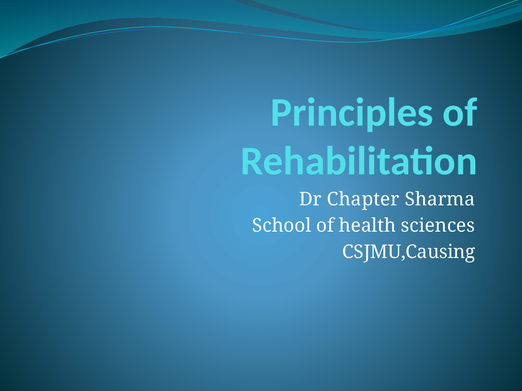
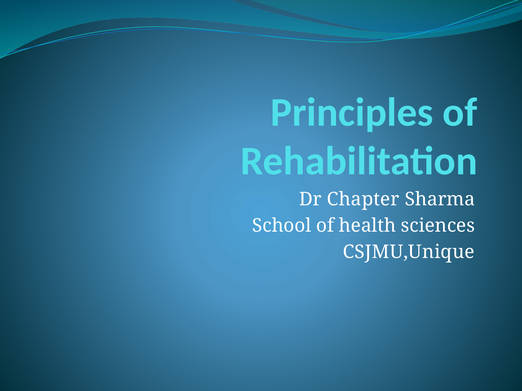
CSJMU,Causing: CSJMU,Causing -> CSJMU,Unique (409, 252)
